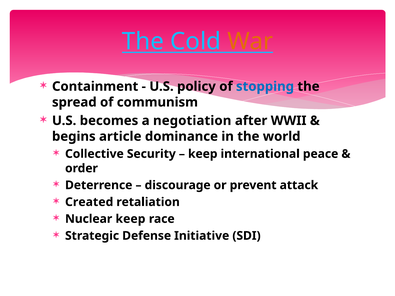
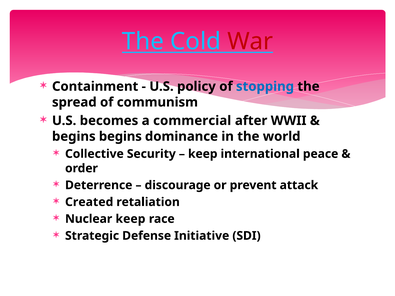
War colour: orange -> red (250, 41)
negotiation: negotiation -> commercial (192, 121)
begins article: article -> begins (120, 137)
